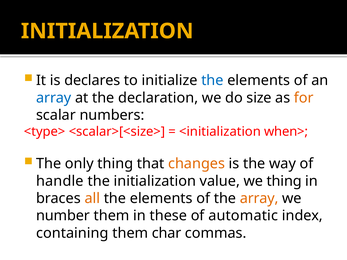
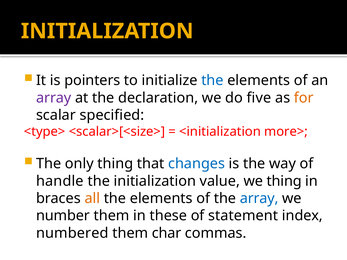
declares: declares -> pointers (92, 81)
array colour: blue -> purple (54, 98)
size: size -> five (259, 98)
numbers: numbers -> specified (112, 115)
when>: when> -> more> (286, 132)
changes colour: orange -> blue (197, 164)
array colour: orange -> blue (259, 199)
automatic: automatic -> statement (243, 216)
containing: containing -> numbered (72, 233)
